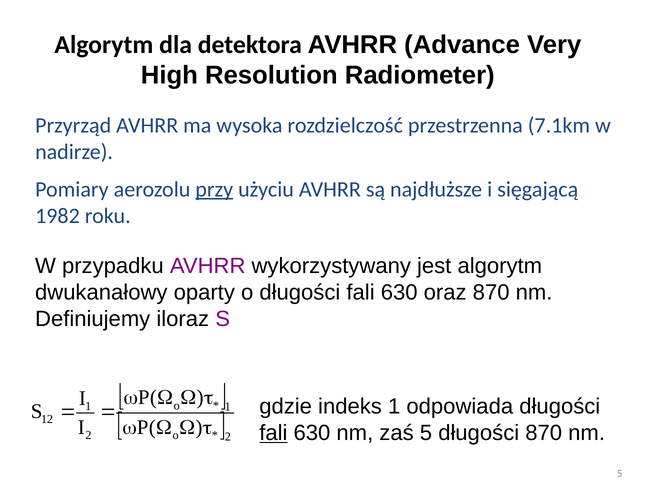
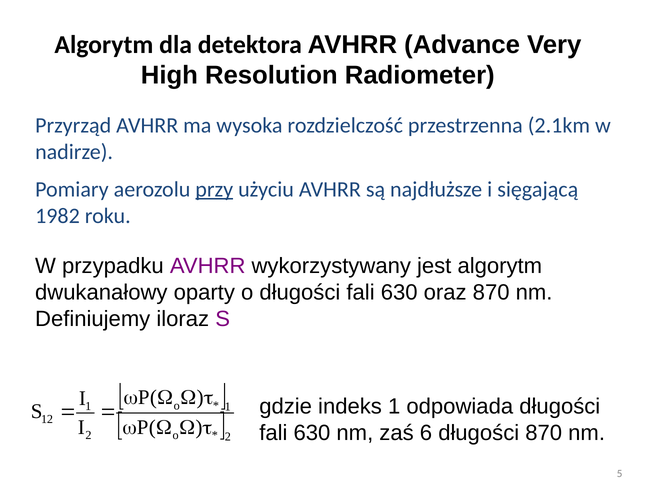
7.1km: 7.1km -> 2.1km (559, 126)
fali underline: present -> none (273, 434)
zaś 5: 5 -> 6 (426, 434)
